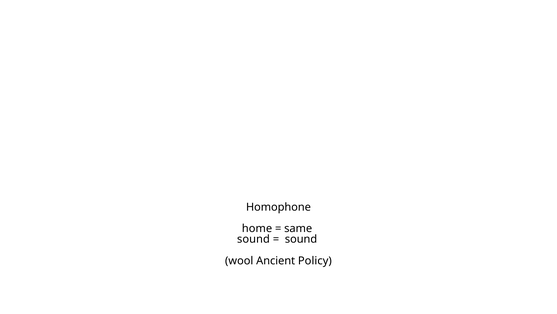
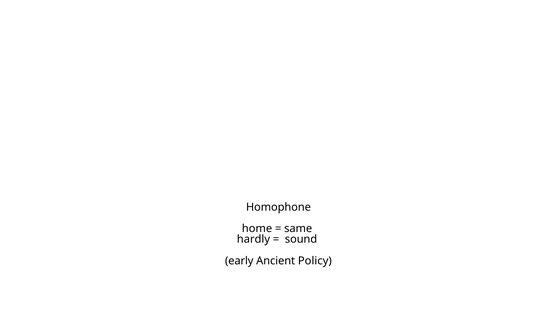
sound: sound -> hardly (253, 239)
wool: wool -> early (239, 260)
